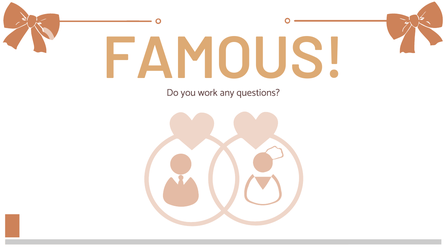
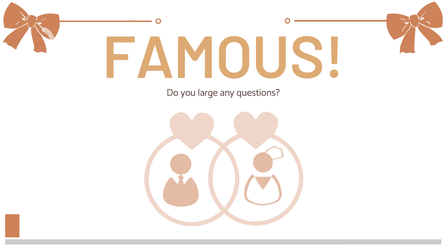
work: work -> large (208, 93)
